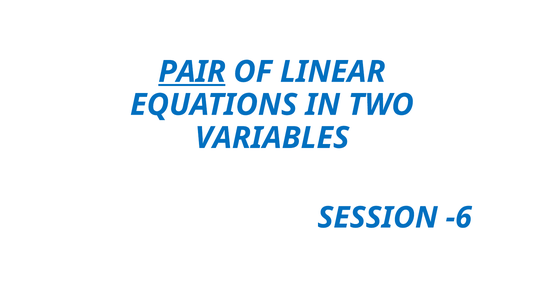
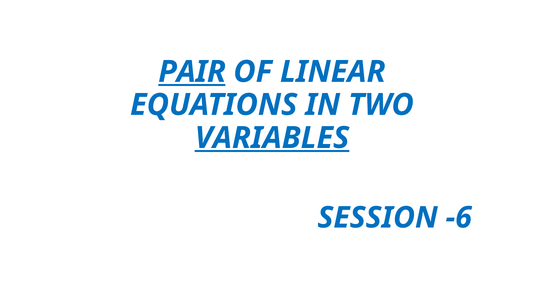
VARIABLES underline: none -> present (272, 138)
